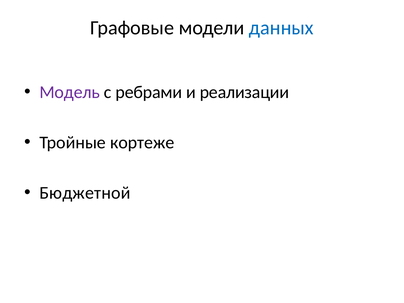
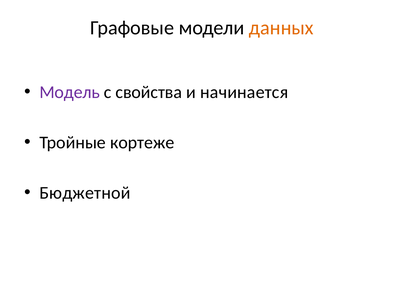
данных colour: blue -> orange (281, 28)
ребрами: ребрами -> свойства (149, 92)
реализации: реализации -> начинается (244, 92)
